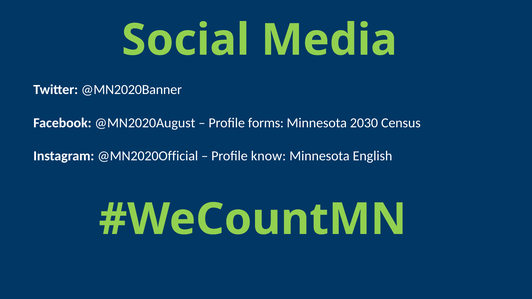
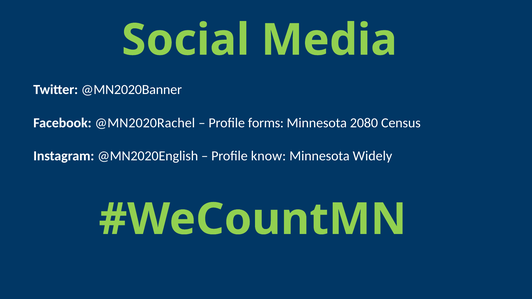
@MN2020August: @MN2020August -> @MN2020Rachel (145, 123)
2030: 2030 -> 2080 (364, 123)
@MN2020Official: @MN2020Official -> @MN2020English (148, 156)
English: English -> Widely (372, 156)
